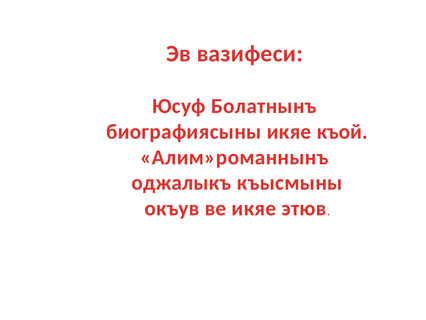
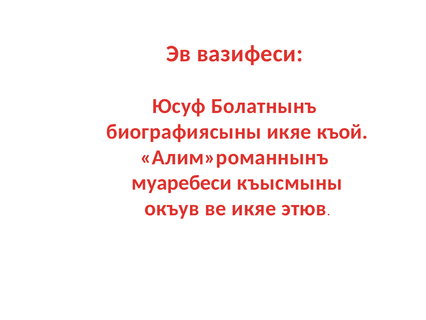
оджалыкъ: оджалыкъ -> муаребеси (182, 183)
